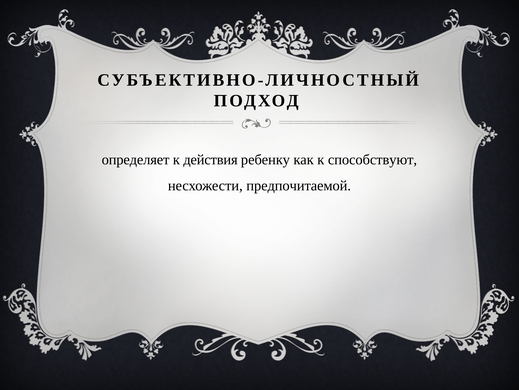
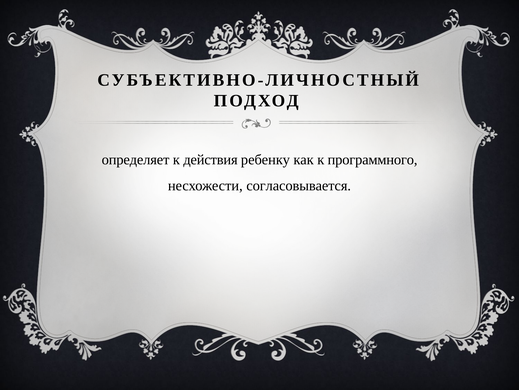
способствуют: способствуют -> программного (373, 159)
предпочитаемой: предпочитаемой -> согласовывается (299, 185)
